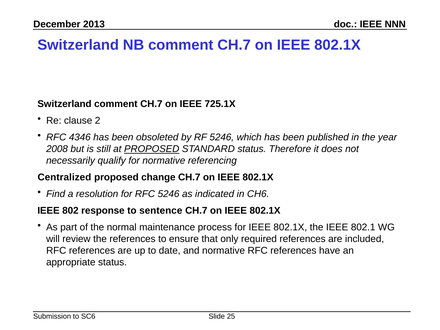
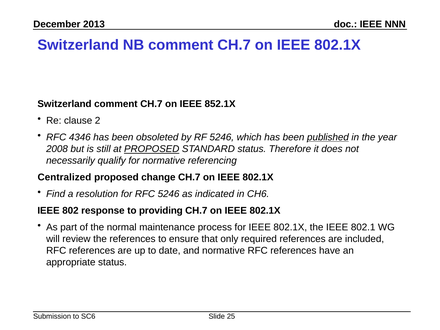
725.1X: 725.1X -> 852.1X (220, 104)
published underline: none -> present (328, 137)
sentence: sentence -> providing (161, 211)
